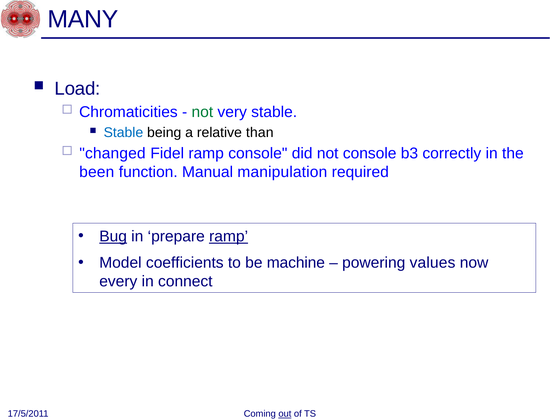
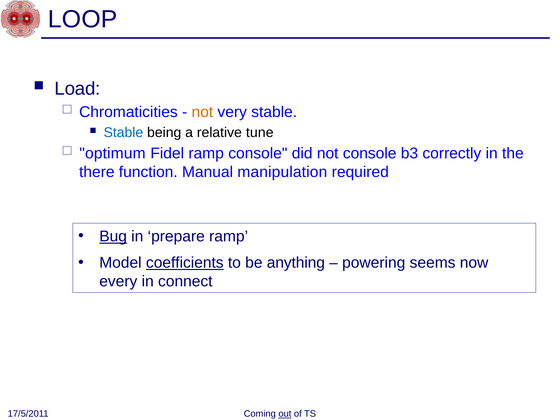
MANY: MANY -> LOOP (83, 19)
not colour: green -> orange (202, 112)
than: than -> tune (260, 132)
changed: changed -> optimum (112, 153)
been: been -> there (97, 172)
ramp underline: present -> none (229, 236)
coefficients underline: none -> present (185, 263)
machine: machine -> anything (296, 263)
values: values -> seems (433, 263)
